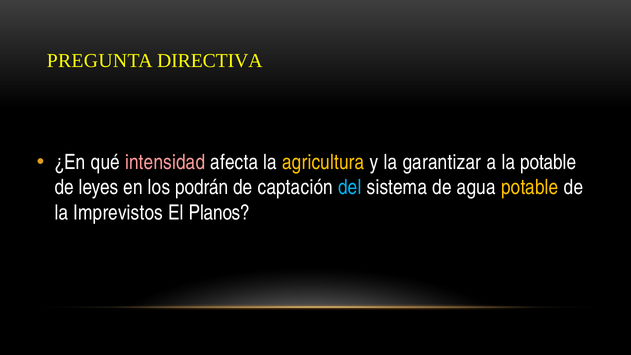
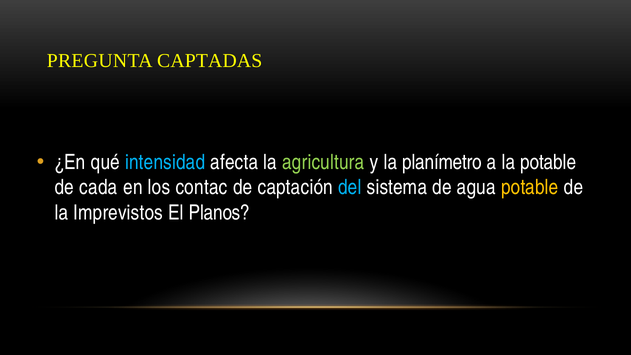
DIRECTIVA: DIRECTIVA -> CAPTADAS (210, 61)
intensidad colour: pink -> light blue (165, 162)
agricultura colour: yellow -> light green (323, 162)
garantizar: garantizar -> planímetro (442, 162)
leyes: leyes -> cada (98, 187)
podrán: podrán -> contac (202, 187)
